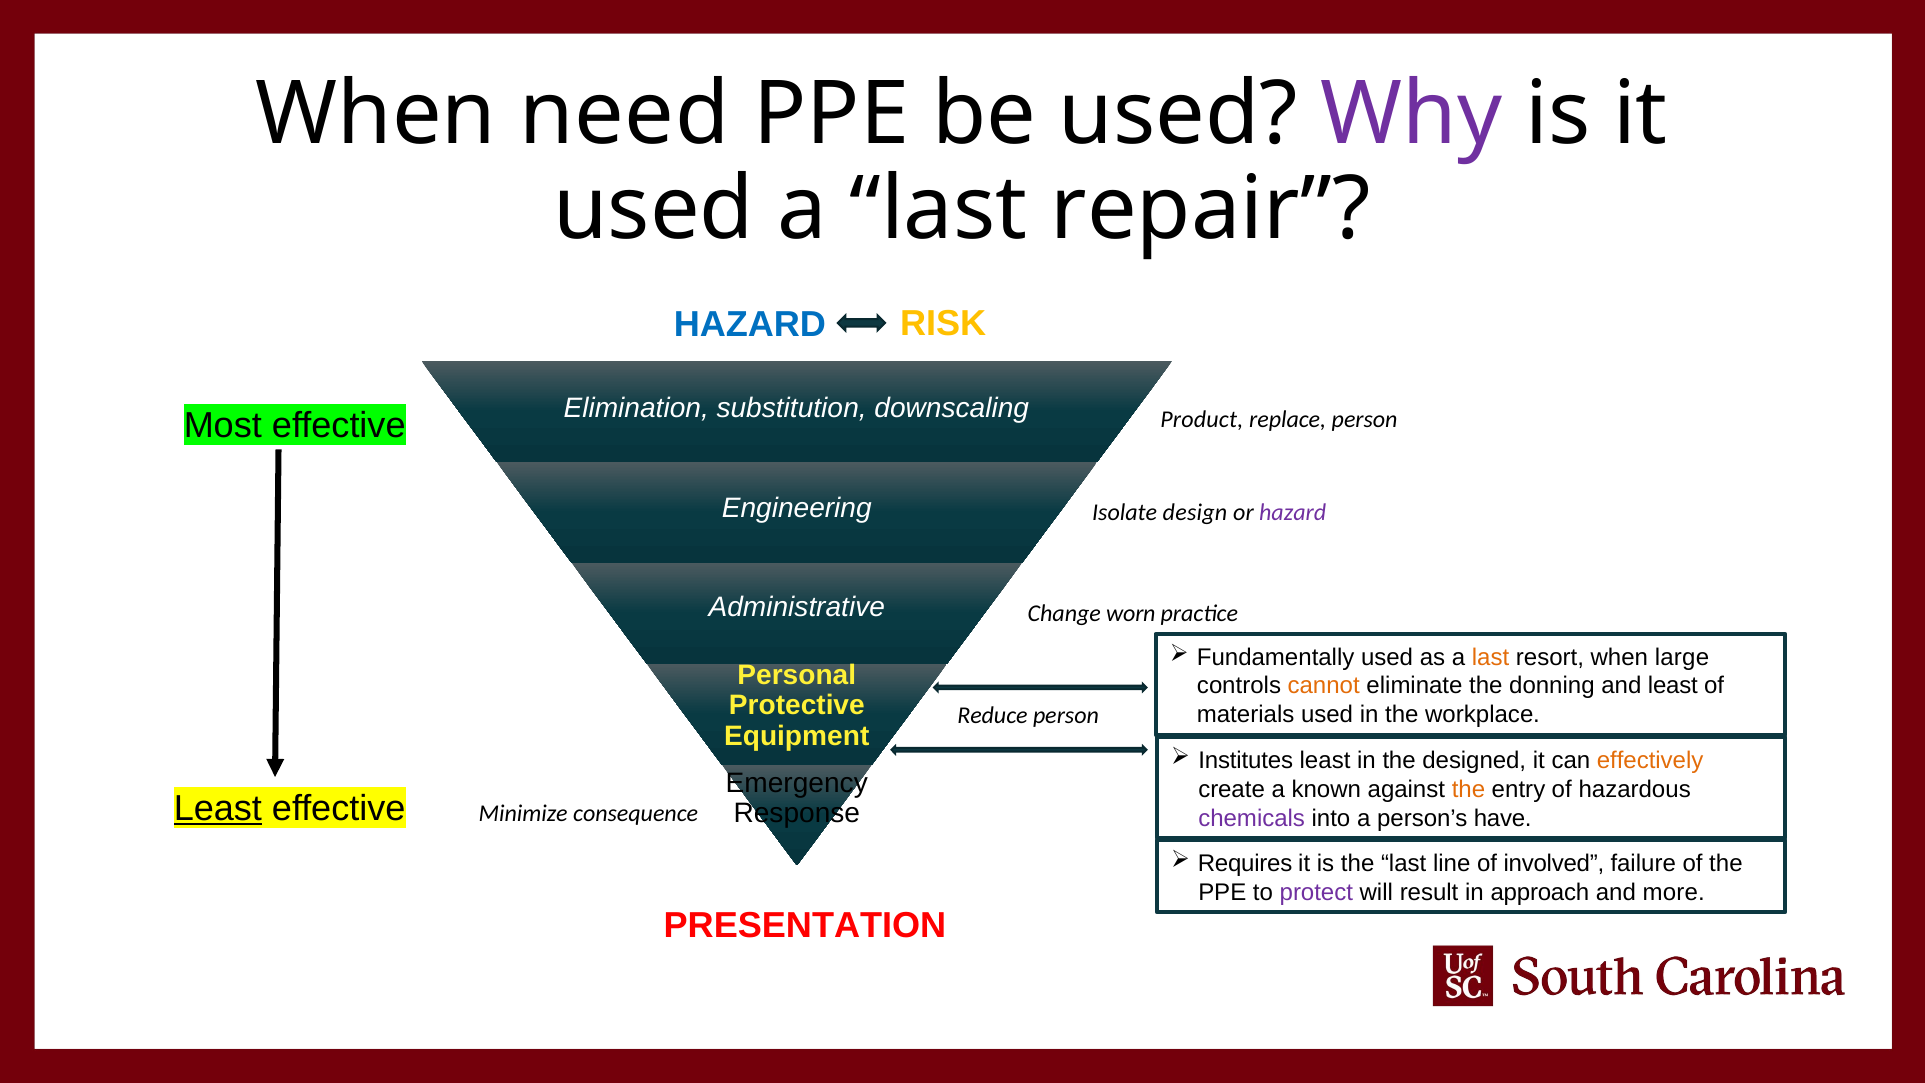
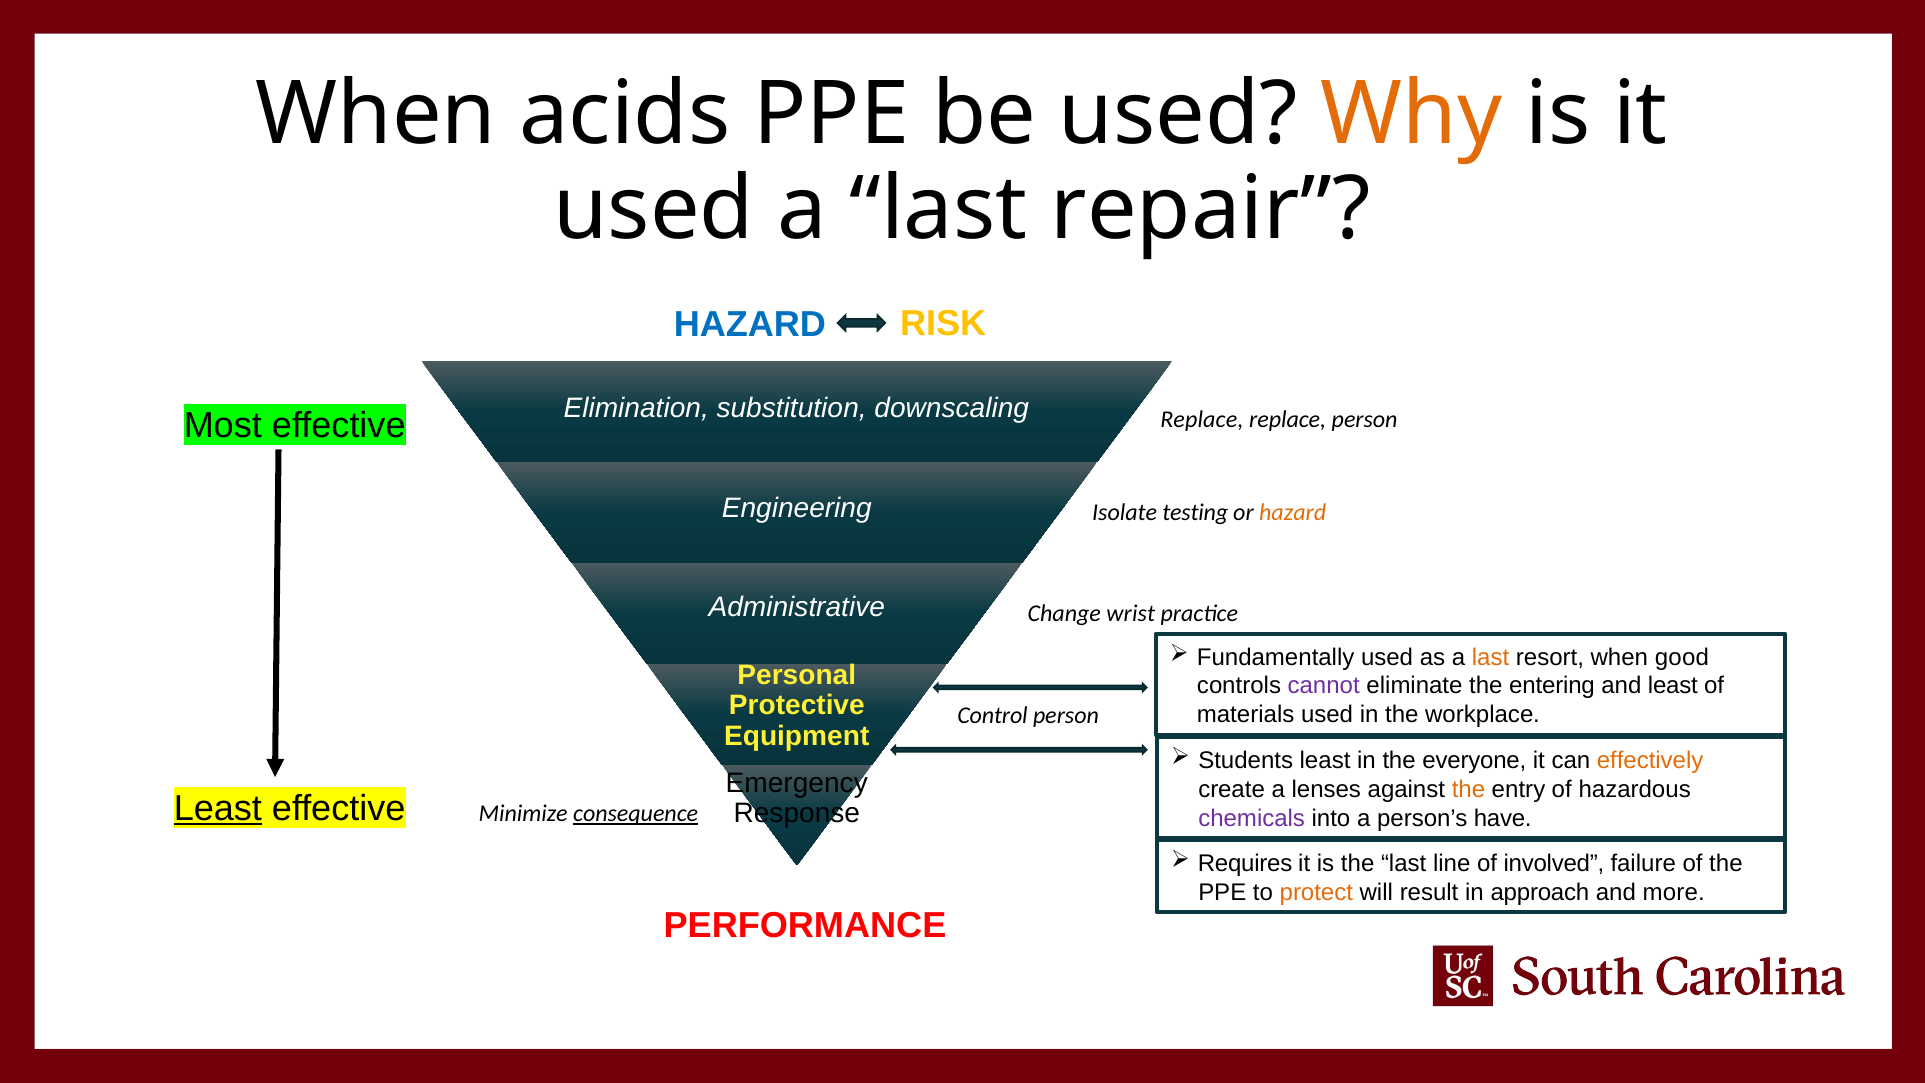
need: need -> acids (625, 114)
Why colour: purple -> orange (1412, 114)
Product: Product -> Replace (1202, 419)
design: design -> testing (1195, 512)
hazard colour: purple -> orange (1293, 512)
worn: worn -> wrist (1131, 613)
large: large -> good (1682, 657)
cannot colour: orange -> purple (1324, 686)
donning: donning -> entering (1552, 686)
Reduce: Reduce -> Control (993, 716)
Institutes: Institutes -> Students (1246, 760)
designed: designed -> everyone (1474, 760)
known: known -> lenses (1326, 789)
consequence underline: none -> present (636, 813)
protect colour: purple -> orange (1316, 892)
PRESENTATION: PRESENTATION -> PERFORMANCE (805, 926)
